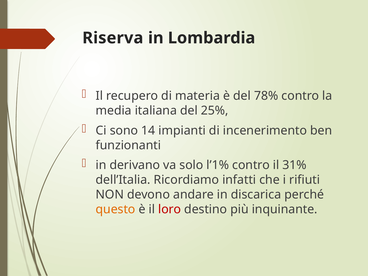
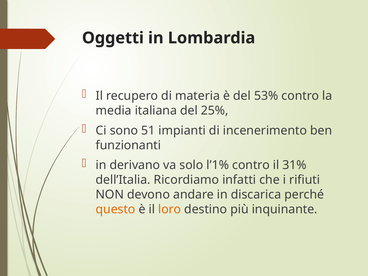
Riserva: Riserva -> Oggetti (113, 38)
78%: 78% -> 53% (266, 96)
14: 14 -> 51 (148, 130)
loro colour: red -> orange (170, 209)
